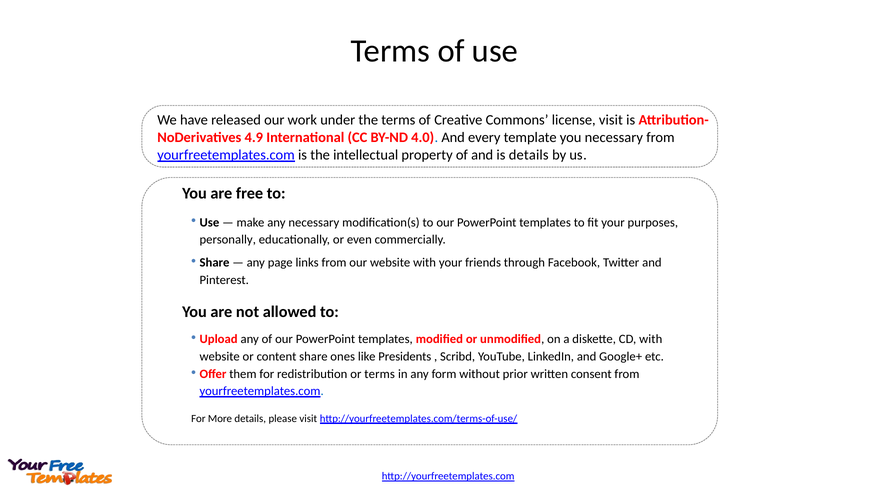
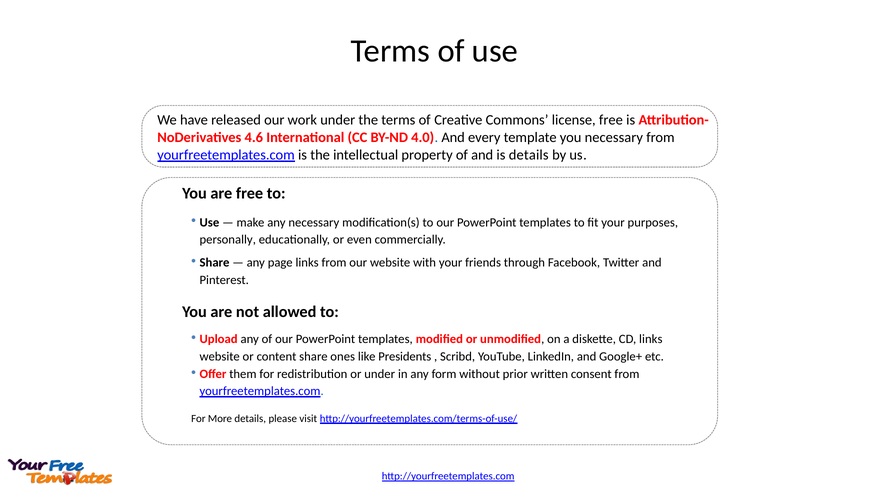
license visit: visit -> free (611, 120)
4.9: 4.9 -> 4.6 (254, 137)
CD with: with -> links (651, 339)
or terms: terms -> under (380, 374)
